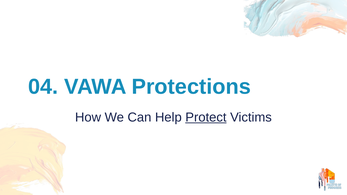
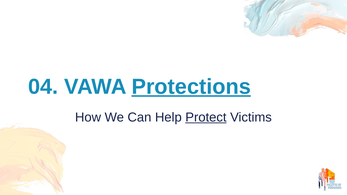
Protections underline: none -> present (191, 87)
